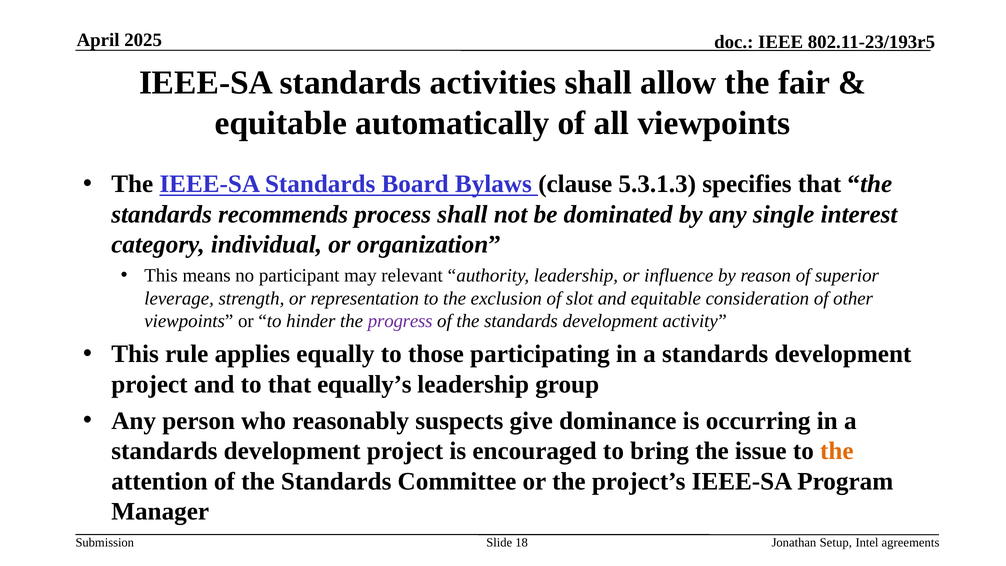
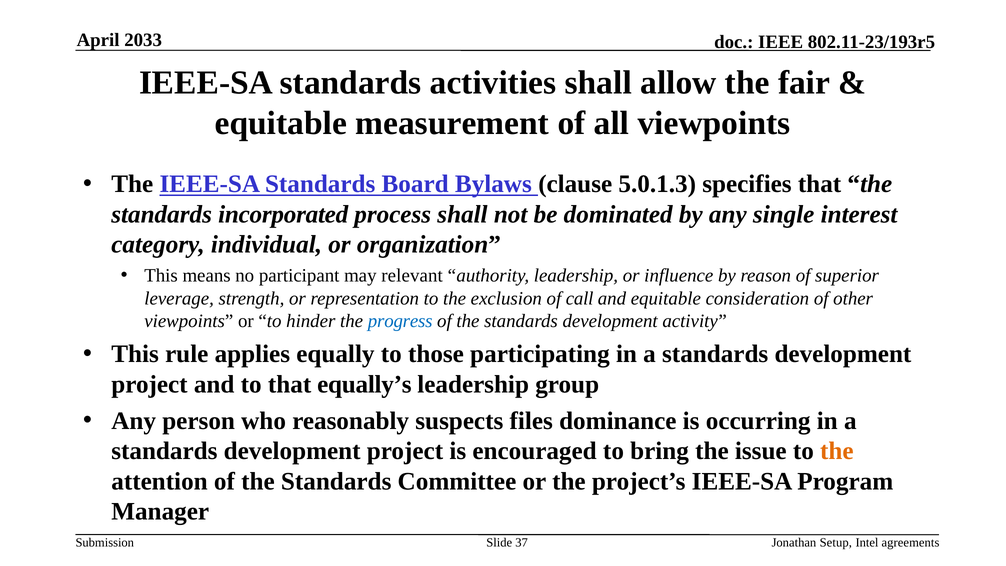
2025: 2025 -> 2033 (143, 40)
automatically: automatically -> measurement (452, 123)
5.3.1.3: 5.3.1.3 -> 5.0.1.3 (657, 184)
recommends: recommends -> incorporated (283, 214)
slot: slot -> call (580, 298)
progress colour: purple -> blue (400, 321)
give: give -> files (531, 421)
18: 18 -> 37 (522, 543)
